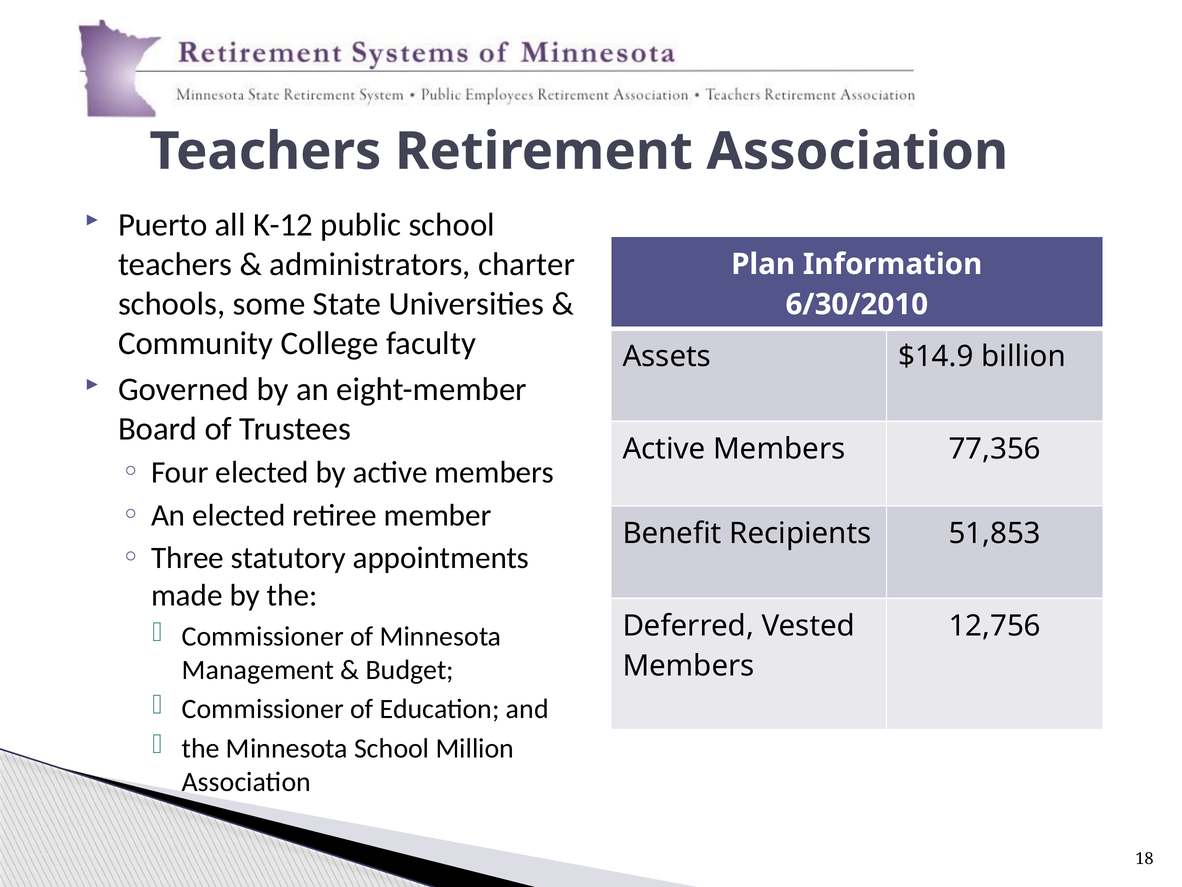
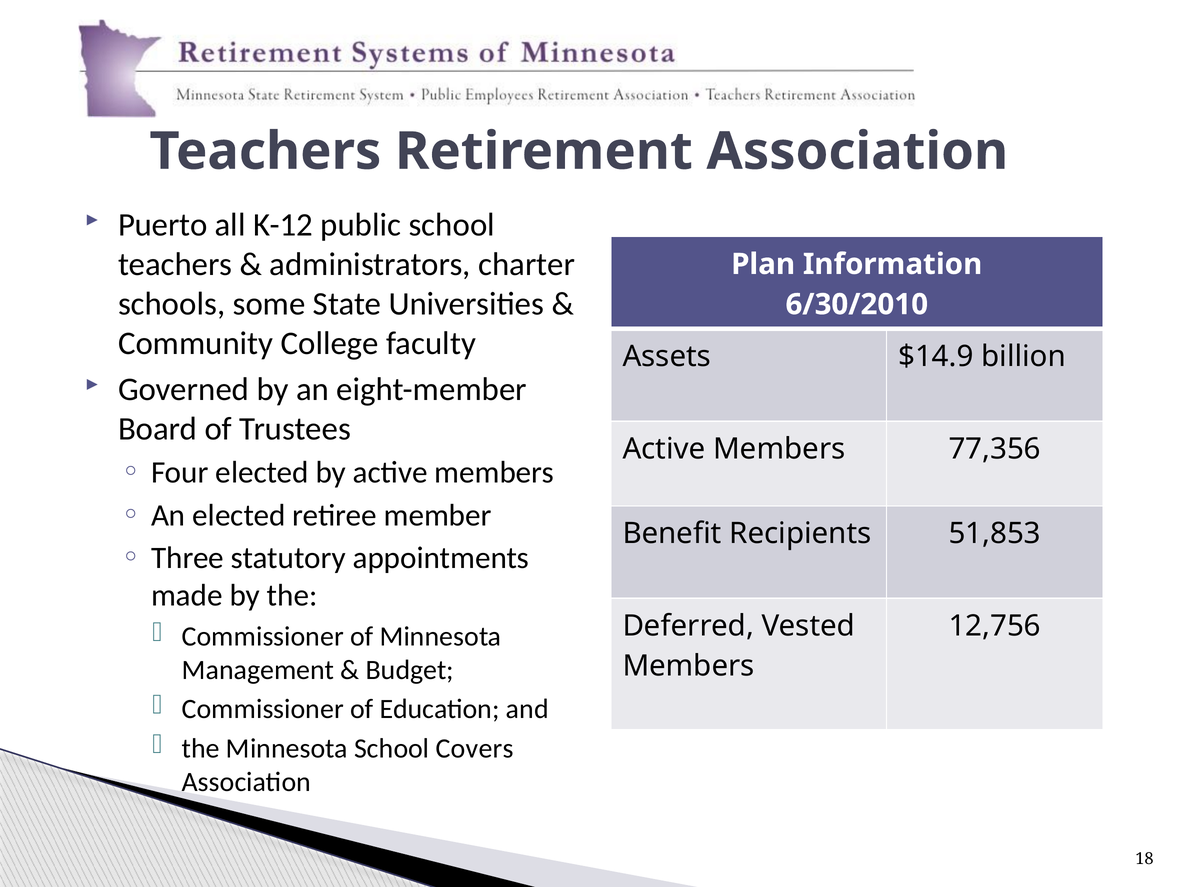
Million: Million -> Covers (475, 748)
